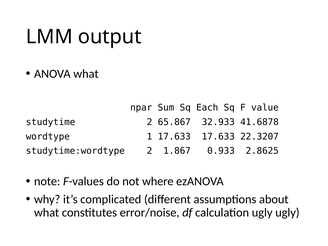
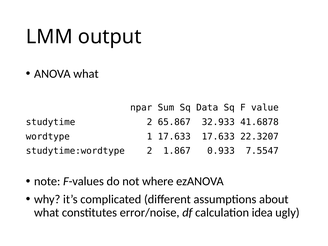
Each: Each -> Data (207, 108)
2.8625: 2.8625 -> 7.5547 (262, 151)
calculation ugly: ugly -> idea (262, 213)
